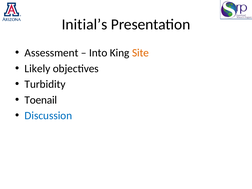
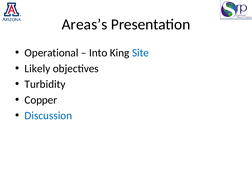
Initial’s: Initial’s -> Areas’s (84, 24)
Assessment: Assessment -> Operational (52, 53)
Site colour: orange -> blue (140, 53)
Toenail: Toenail -> Copper (41, 100)
